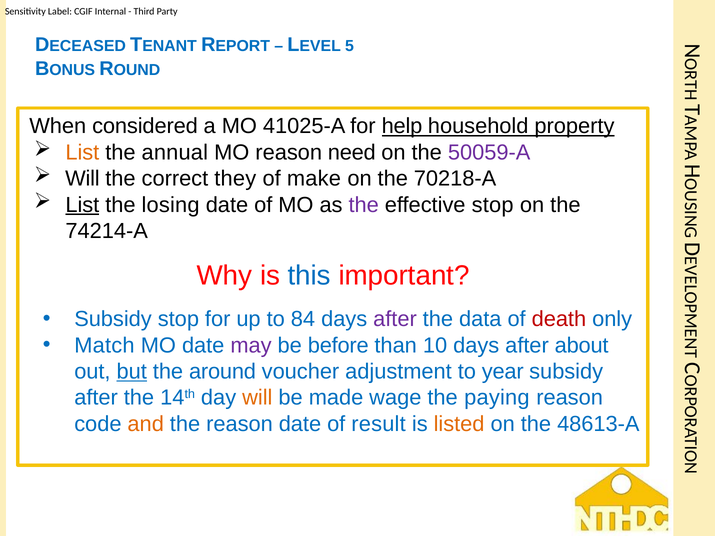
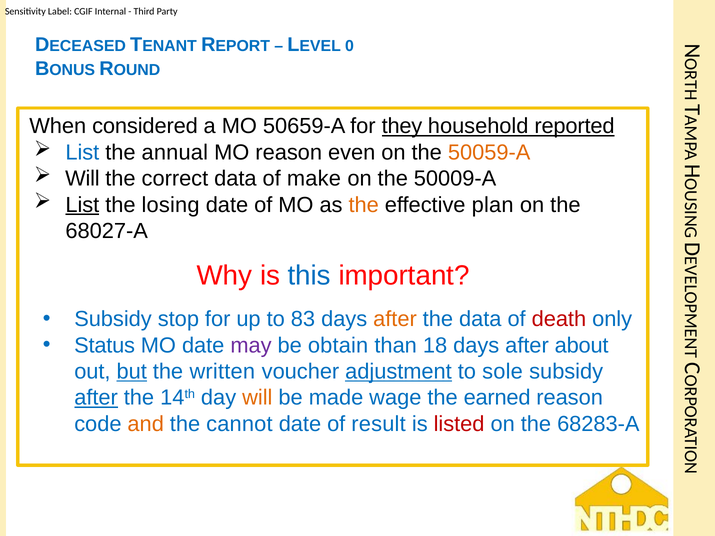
5: 5 -> 0 (349, 46)
41025-A: 41025-A -> 50659-A (304, 126)
help: help -> they (402, 126)
property: property -> reported (574, 126)
List colour: orange -> blue (82, 152)
need: need -> even (352, 152)
50059-A colour: purple -> orange (489, 152)
correct they: they -> data (235, 179)
70218-A: 70218-A -> 50009-A (455, 179)
the colour: purple -> orange (364, 205)
effective stop: stop -> plan (493, 205)
74214-A: 74214-A -> 68027-A (107, 231)
84: 84 -> 83 (303, 319)
after colour: purple -> orange (395, 319)
Match: Match -> Status (105, 346)
before: before -> obtain (338, 346)
10: 10 -> 18 (435, 346)
around: around -> written (222, 372)
adjustment underline: none -> present (399, 372)
year: year -> sole (503, 372)
after underline: none -> present (96, 398)
paying: paying -> earned (497, 398)
the reason: reason -> cannot (239, 424)
listed colour: orange -> red (459, 424)
48613-A: 48613-A -> 68283-A (598, 424)
